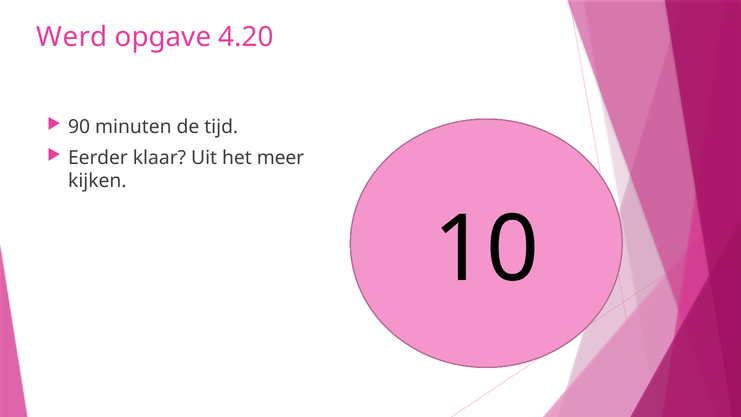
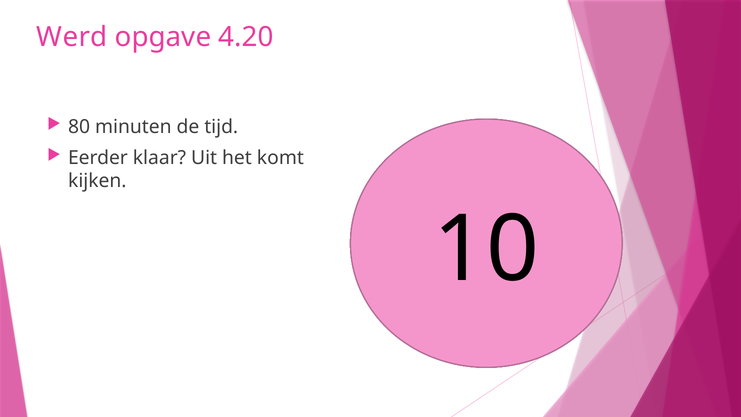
90: 90 -> 80 (79, 127)
meer: meer -> komt (280, 158)
